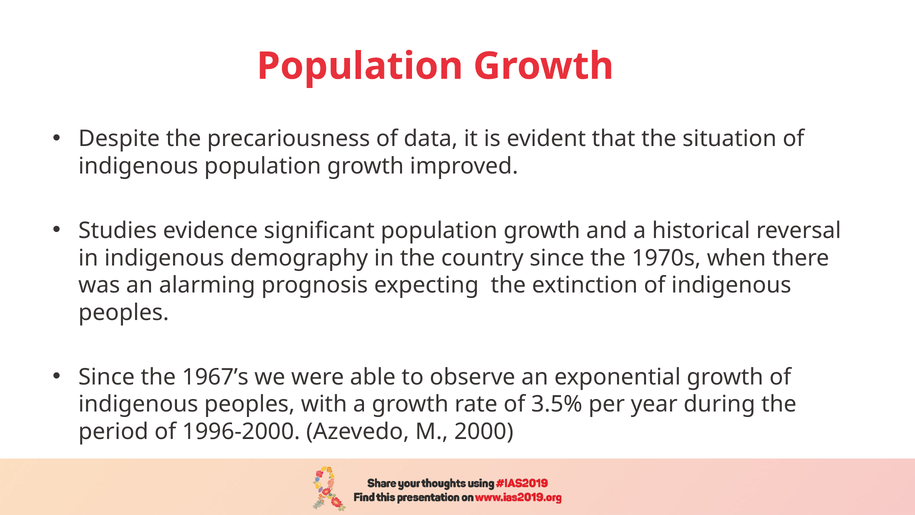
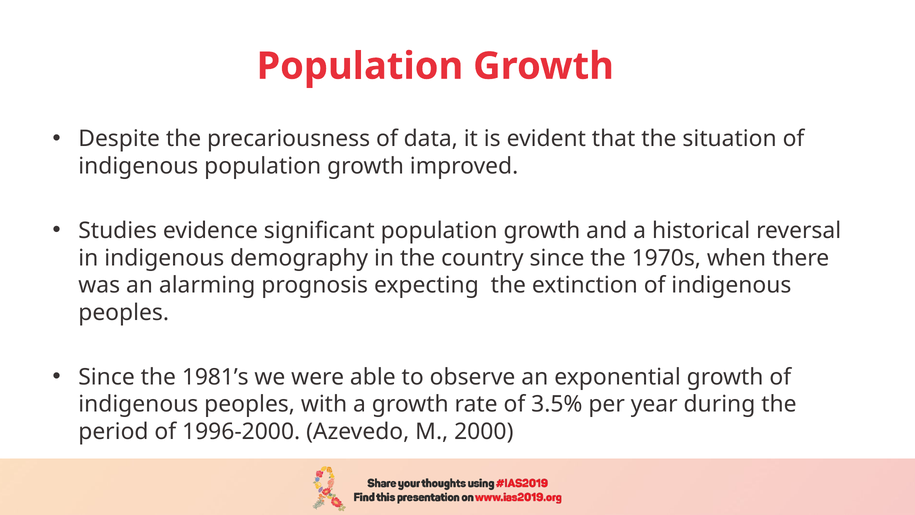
1967’s: 1967’s -> 1981’s (215, 377)
